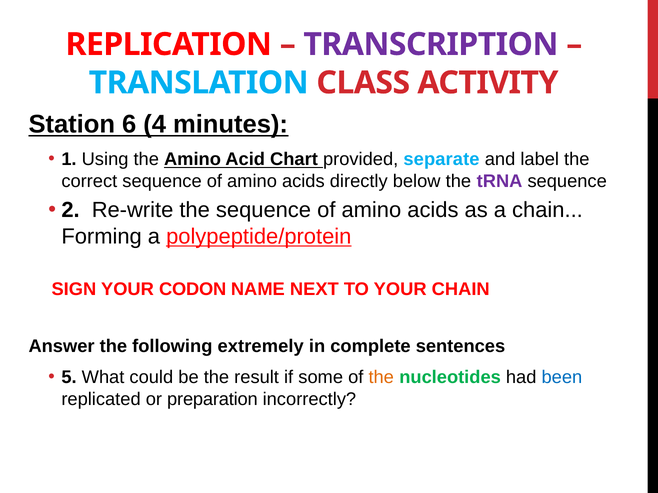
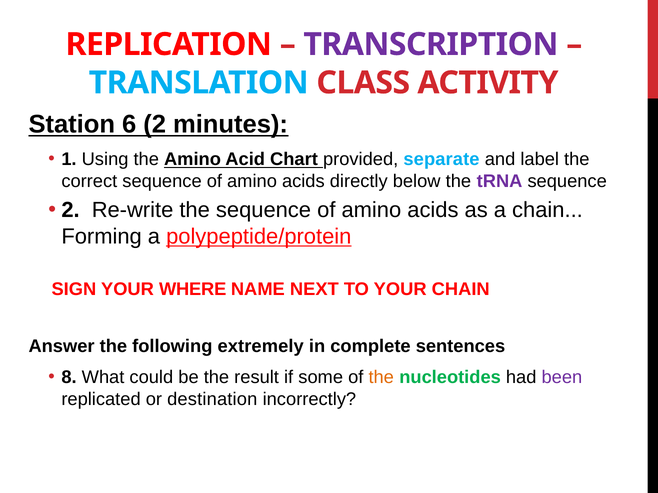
4: 4 -> 2 (155, 125)
CODON: CODON -> WHERE (193, 290)
5: 5 -> 8 (69, 378)
been colour: blue -> purple (562, 378)
preparation: preparation -> destination (212, 399)
